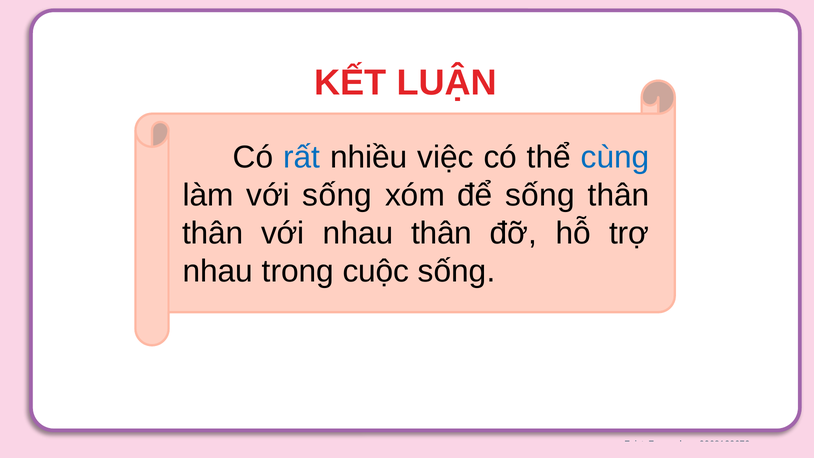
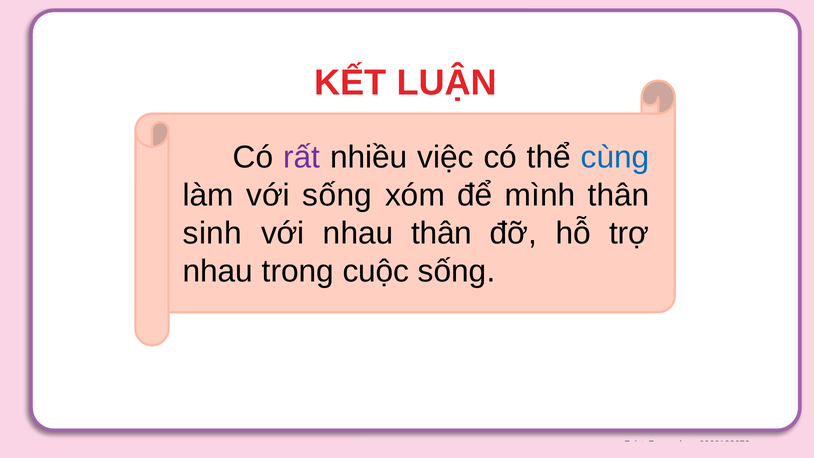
rất colour: blue -> purple (302, 157)
để sống: sống -> mình (540, 195)
thân: thân -> sinh (212, 233)
